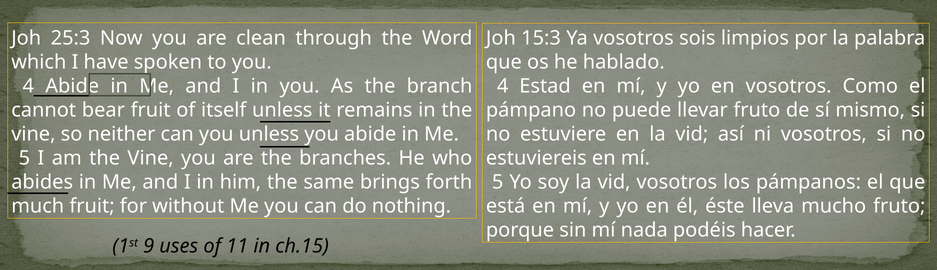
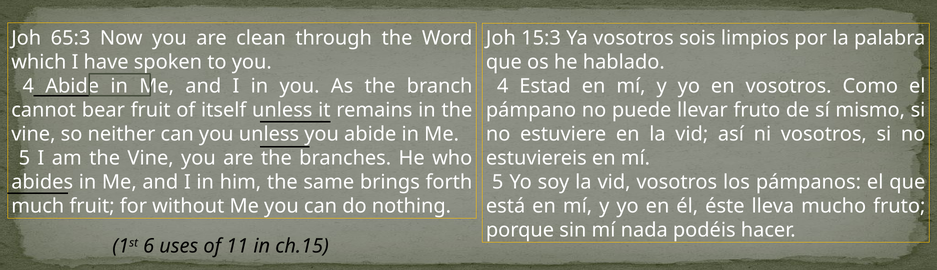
25:3: 25:3 -> 65:3 (71, 38)
9: 9 -> 6 (149, 246)
